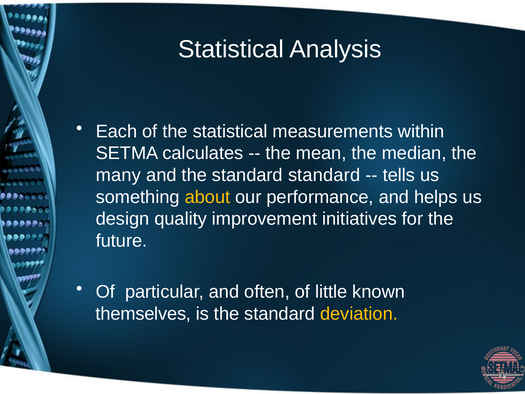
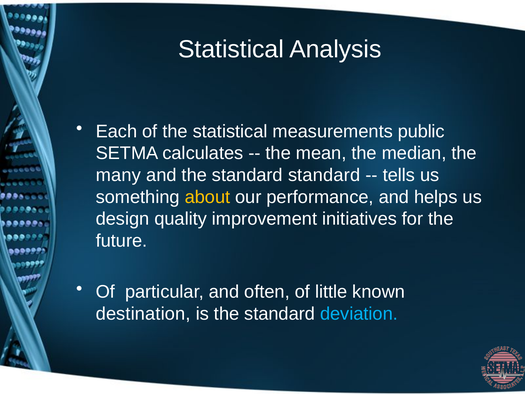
within: within -> public (421, 131)
themselves: themselves -> destination (143, 314)
deviation colour: yellow -> light blue (359, 314)
